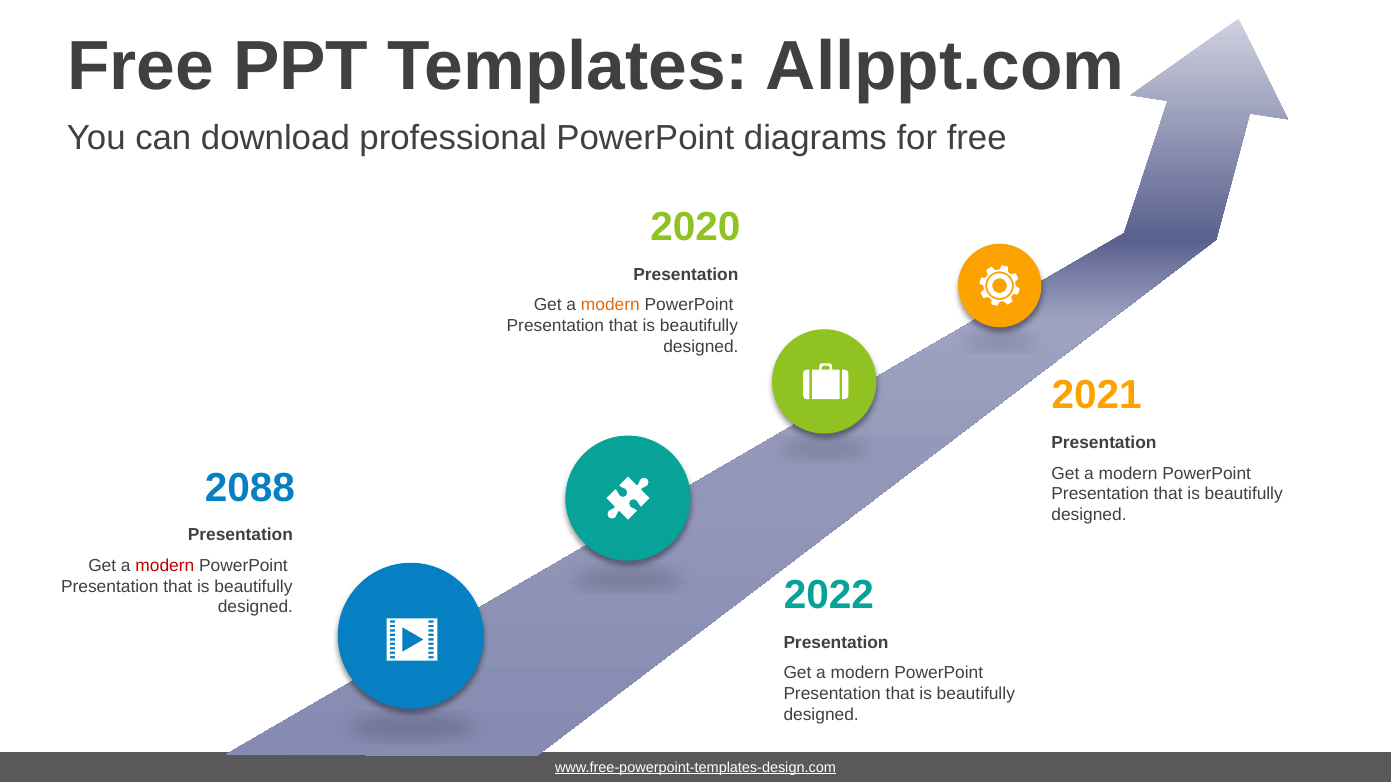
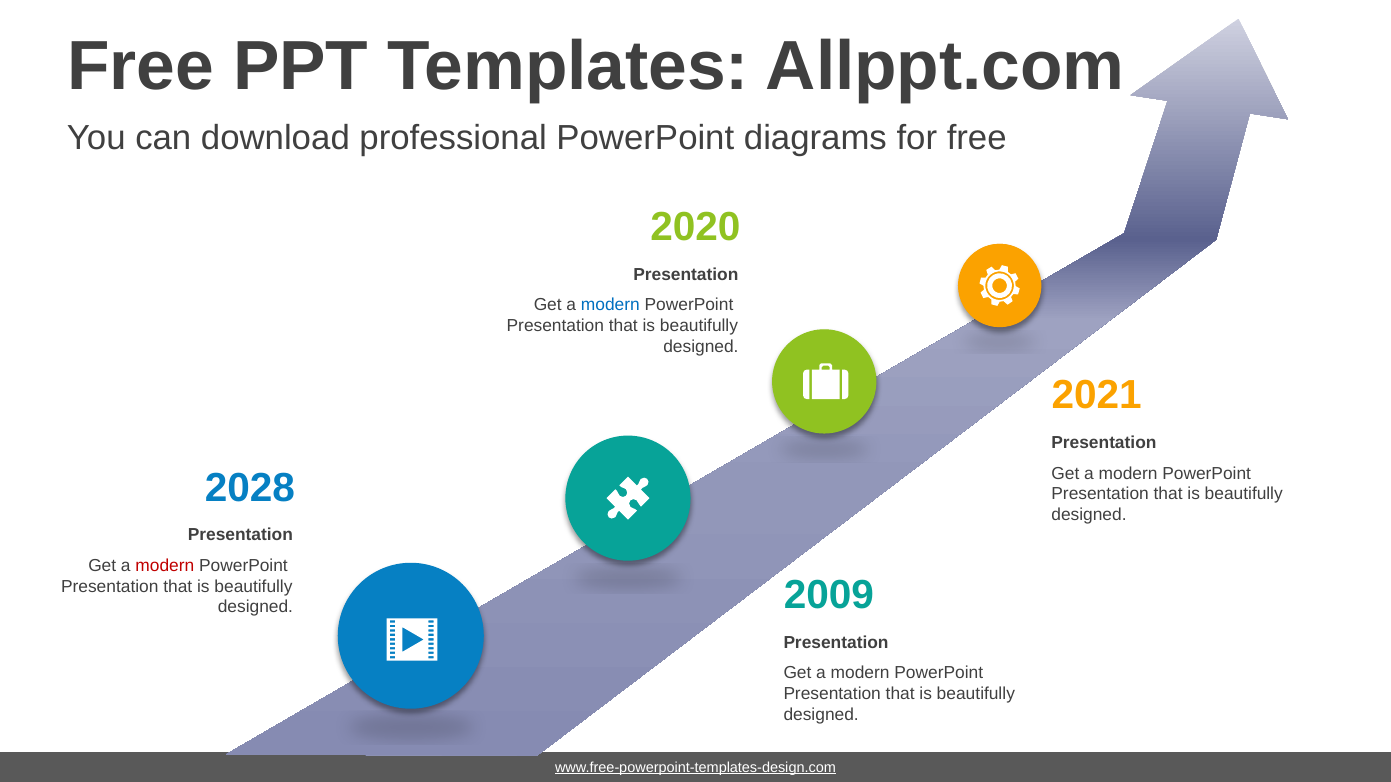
modern colour: orange -> blue (610, 305)
2088: 2088 -> 2028 (250, 488)
2022: 2022 -> 2009 (829, 595)
